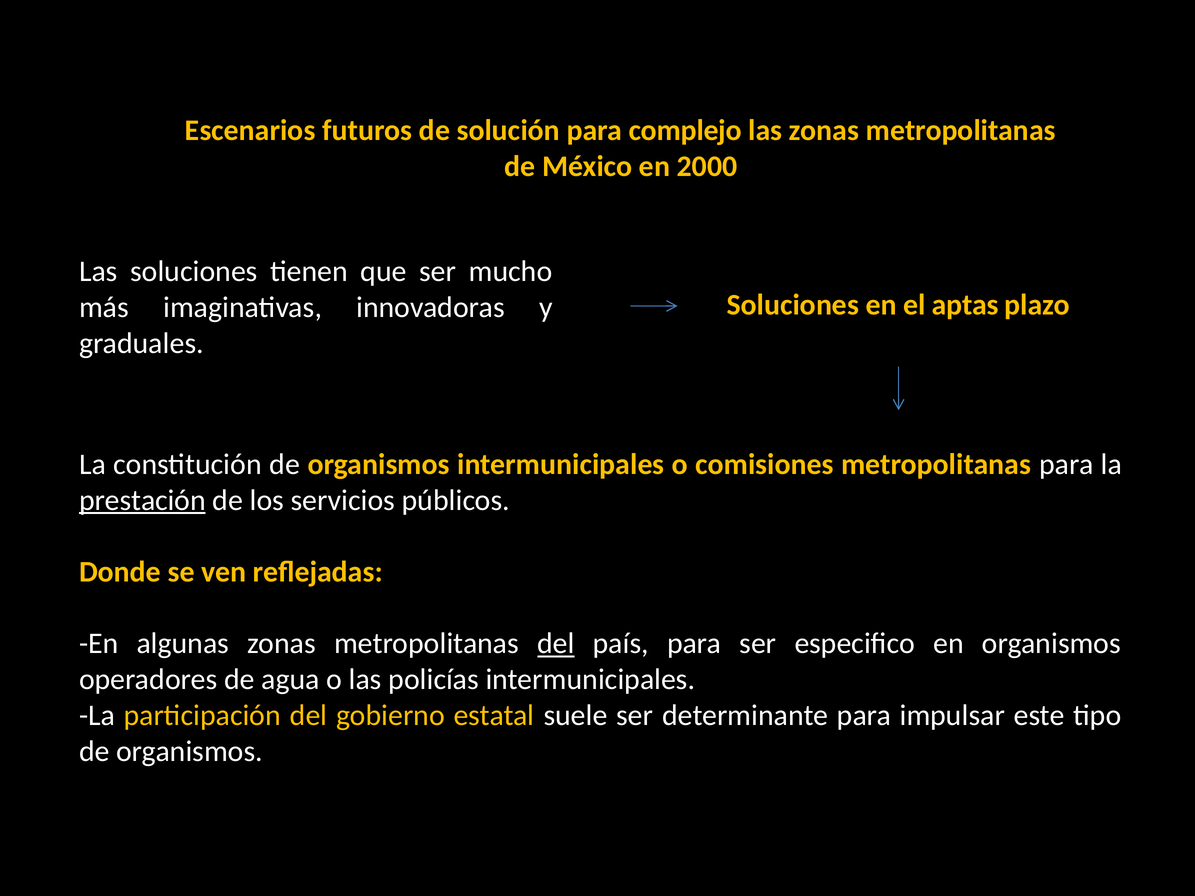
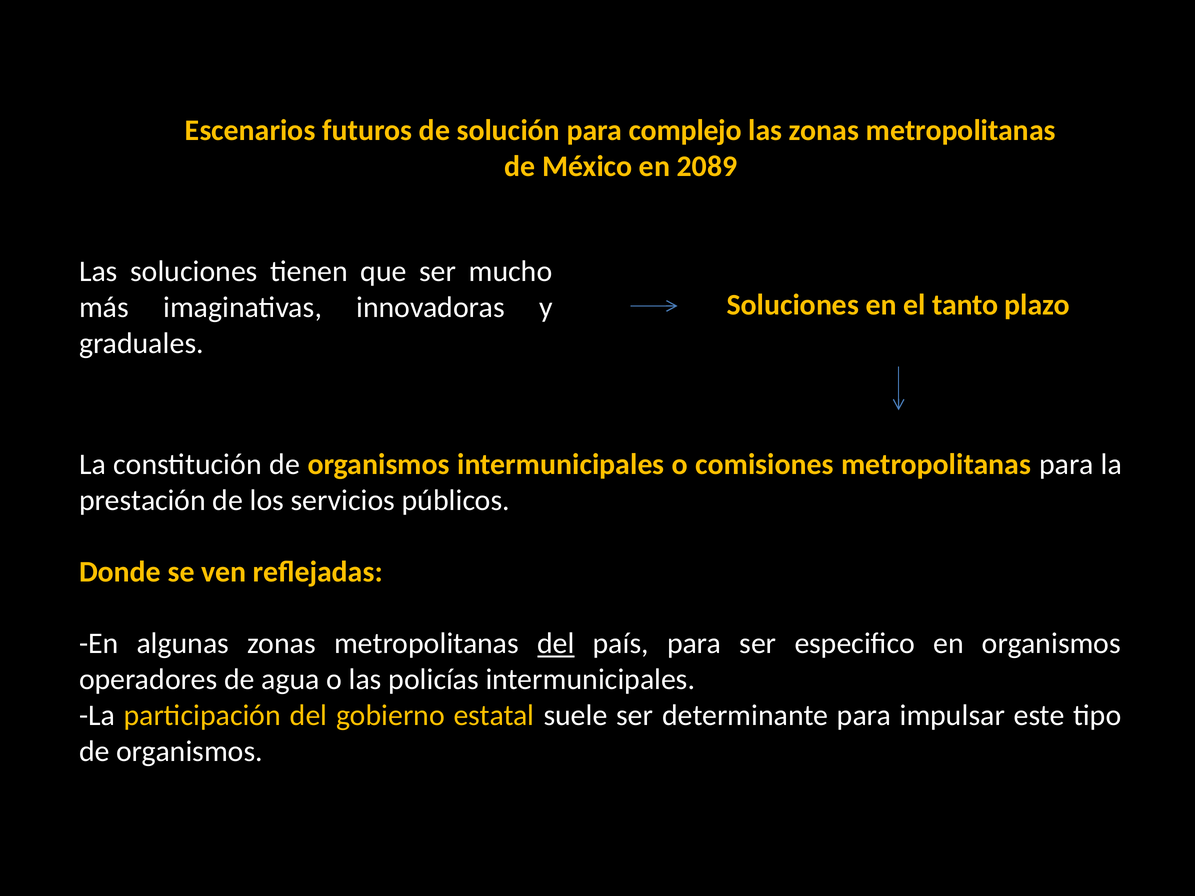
2000: 2000 -> 2089 (707, 166)
aptas: aptas -> tanto (965, 305)
prestación underline: present -> none (142, 500)
